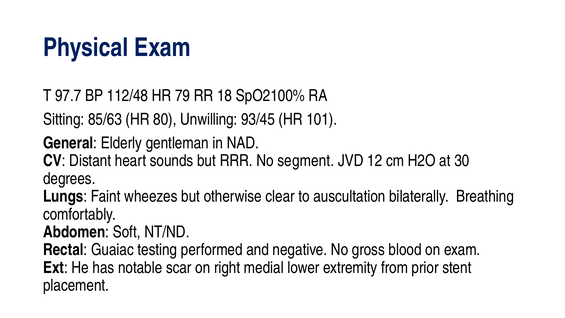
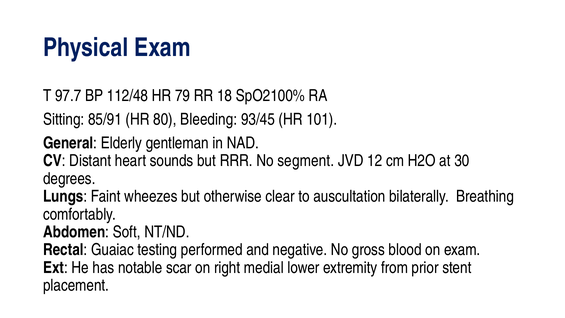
85/63: 85/63 -> 85/91 (105, 119)
Unwilling: Unwilling -> Bleeding (209, 119)
